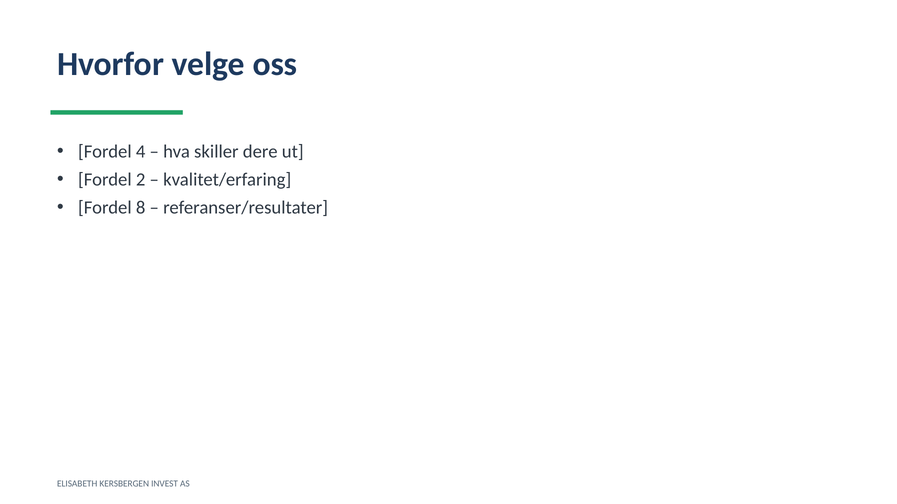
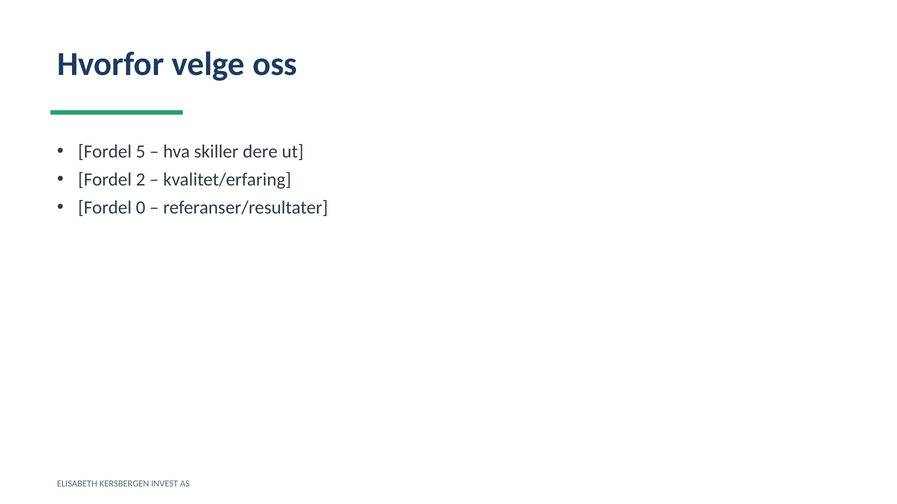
4: 4 -> 5 (141, 152)
8: 8 -> 0 (141, 208)
